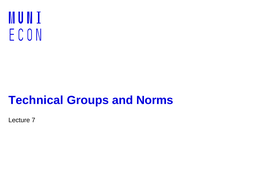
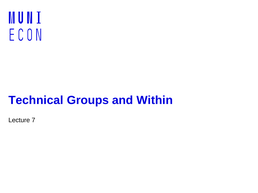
Norms: Norms -> Within (155, 101)
